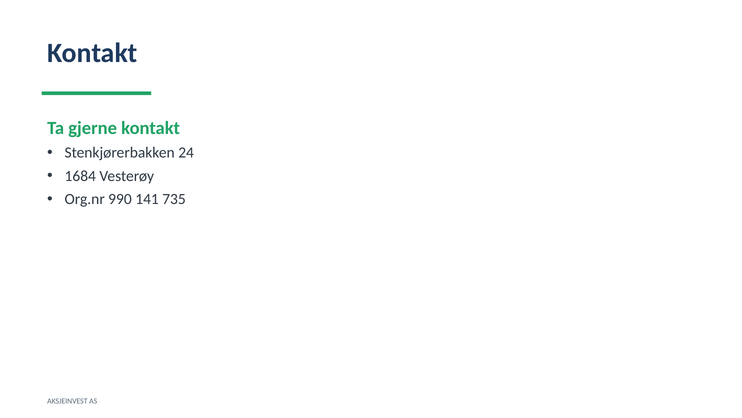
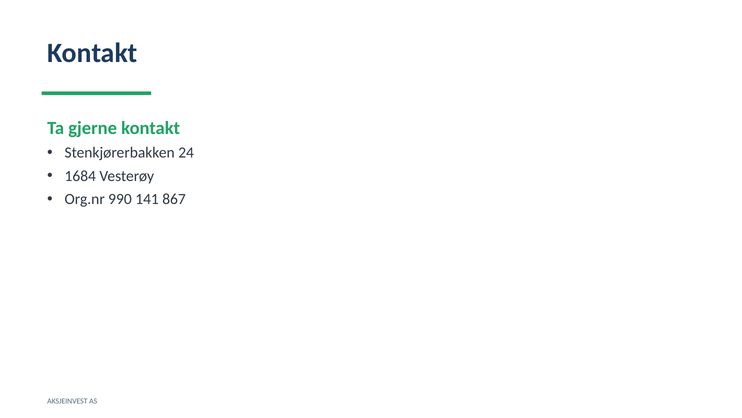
735: 735 -> 867 (174, 199)
